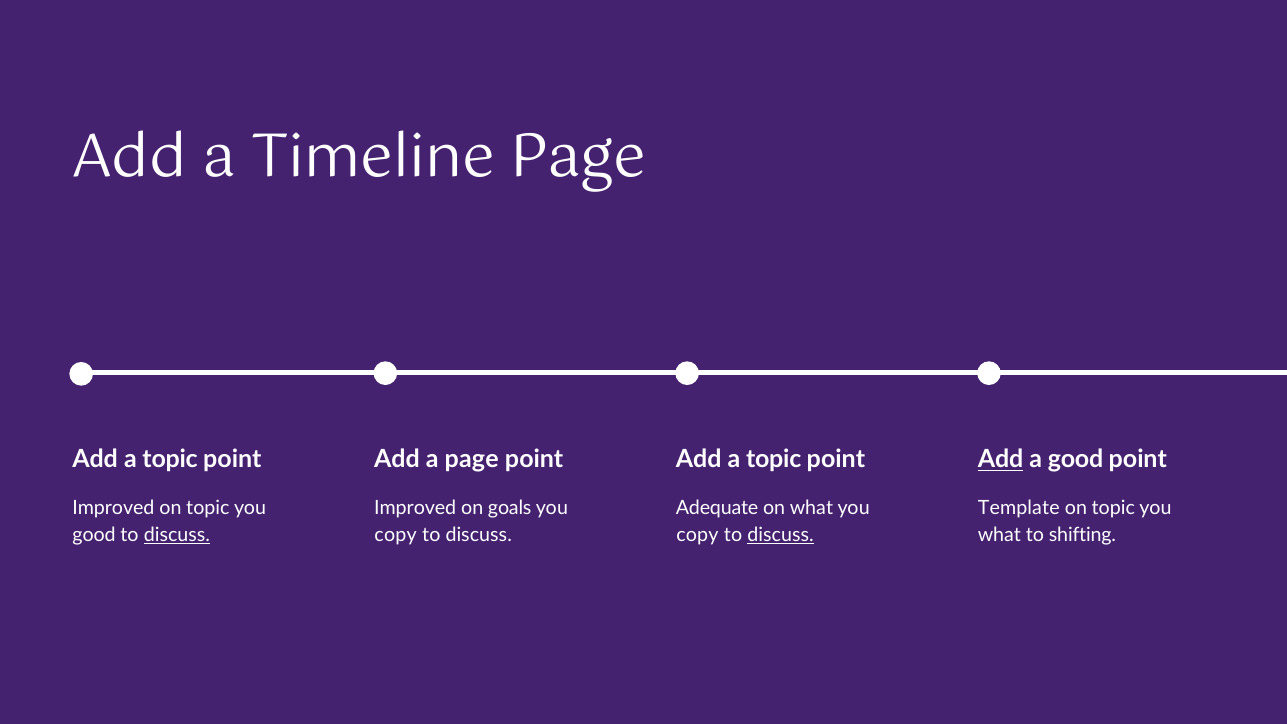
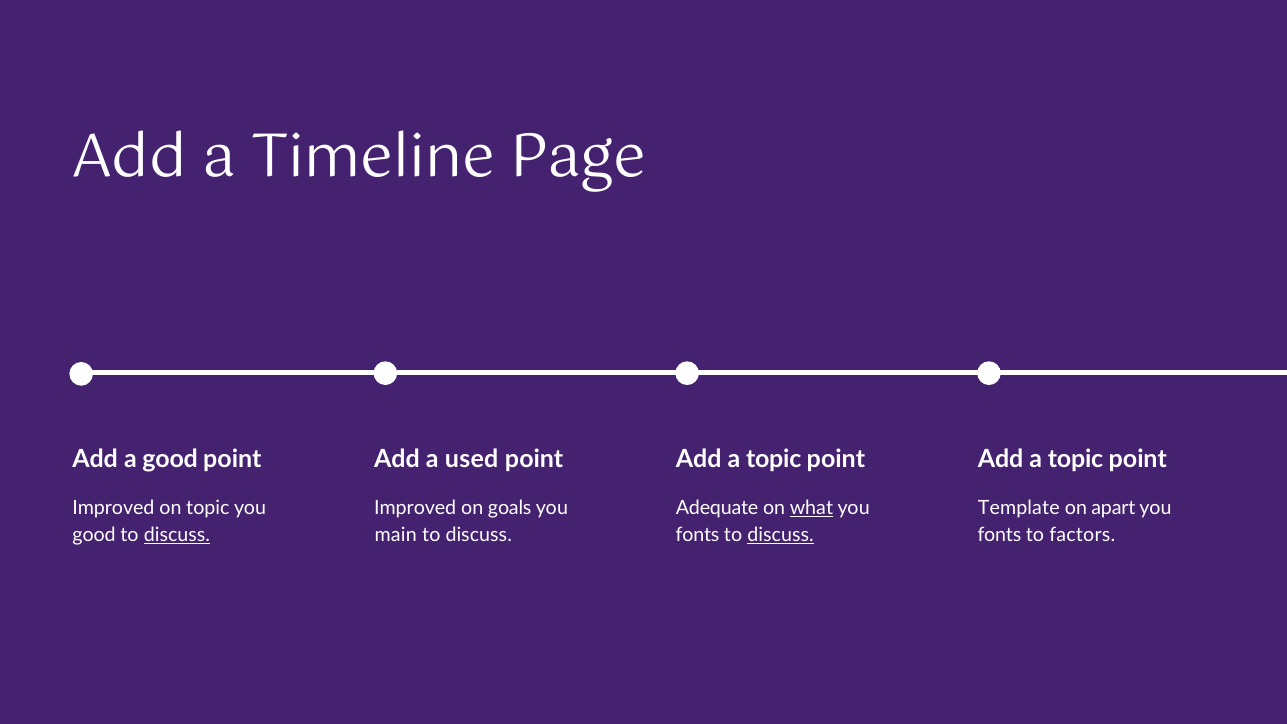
topic: topic -> good (170, 460)
a page: page -> used (472, 460)
Add underline: present -> none (1001, 460)
good: good -> topic (1076, 460)
what underline: none -> present (811, 508)
topic: topic -> apart (1113, 508)
copy: copy -> main (396, 535)
copy: copy -> fonts (698, 535)
what: what -> fonts (999, 535)
shifting: shifting -> factors (1082, 535)
